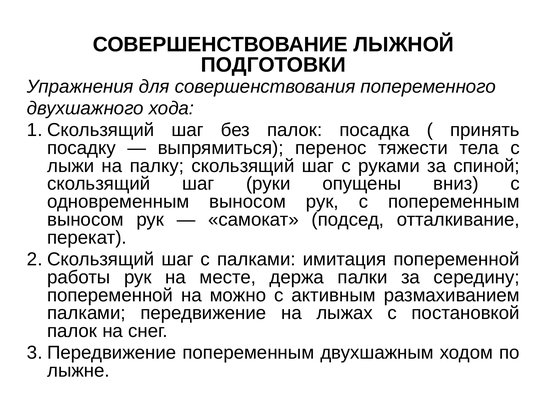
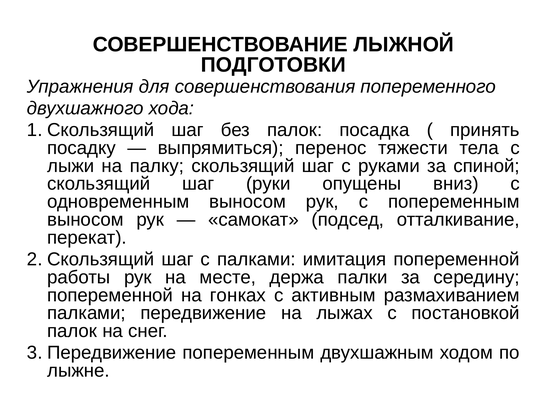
можно: можно -> гонках (238, 295)
